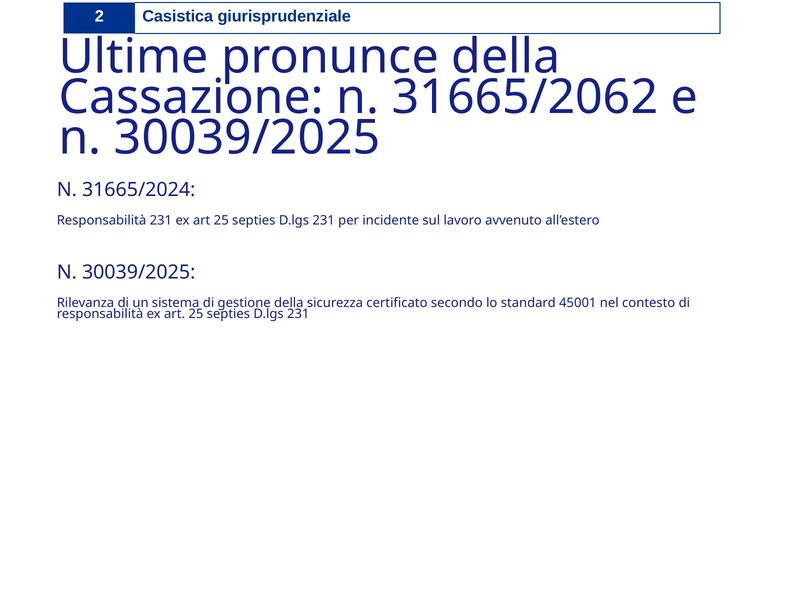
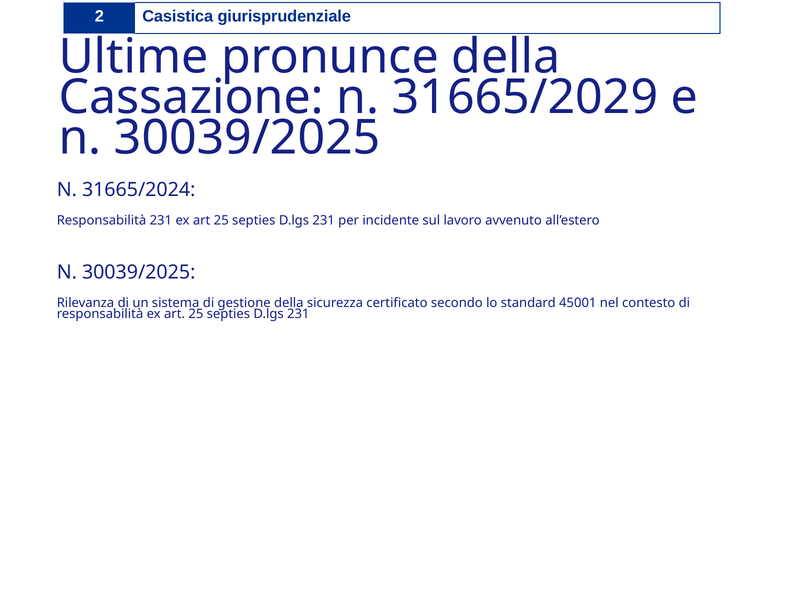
31665/2062: 31665/2062 -> 31665/2029 (525, 97)
